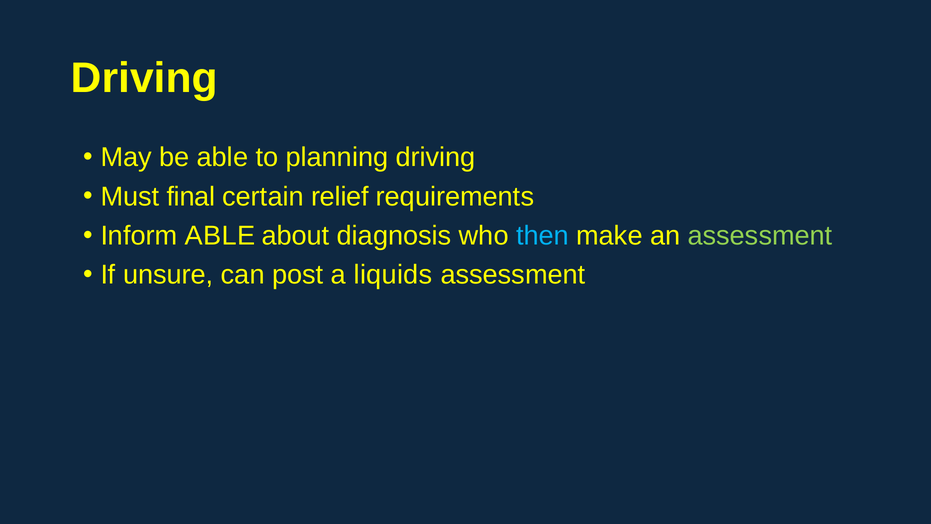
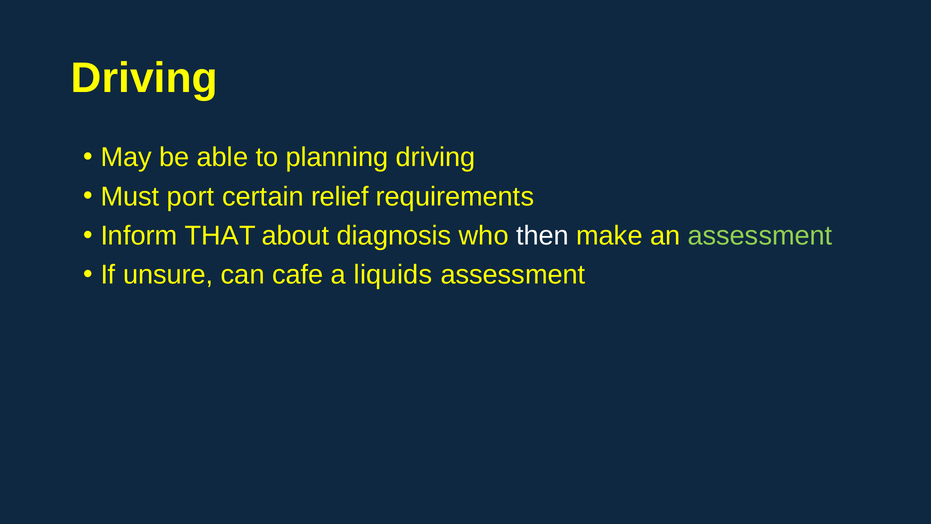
final: final -> port (191, 196)
Inform ABLE: ABLE -> THAT (220, 235)
then colour: light blue -> white (542, 235)
post: post -> cafe (298, 275)
